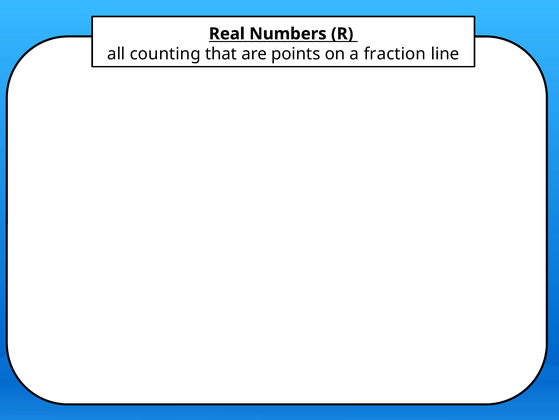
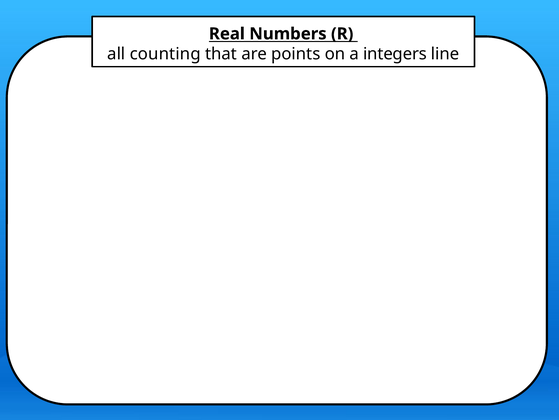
fraction: fraction -> integers (395, 54)
